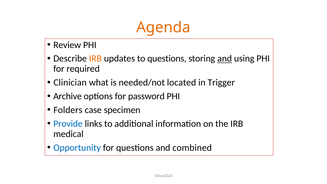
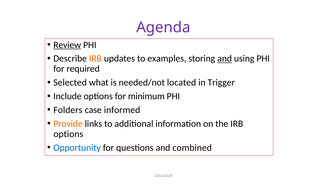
Agenda colour: orange -> purple (163, 27)
Review underline: none -> present (67, 45)
to questions: questions -> examples (167, 59)
Clinician: Clinician -> Selected (70, 83)
Archive: Archive -> Include (67, 96)
password: password -> minimum (146, 96)
specimen: specimen -> informed (122, 110)
Provide colour: blue -> orange (68, 124)
medical: medical -> options (68, 134)
